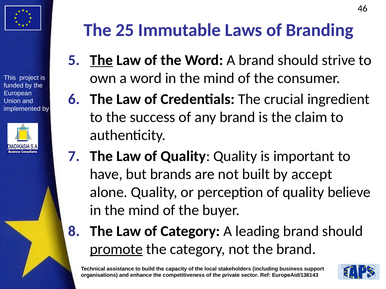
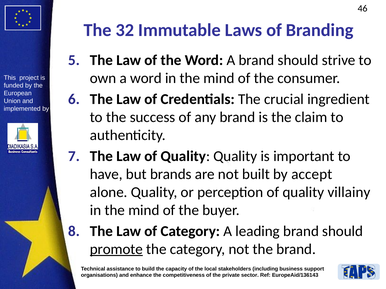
25: 25 -> 32 (125, 30)
The underline: present -> none (101, 60)
believe: believe -> villainy (349, 192)
